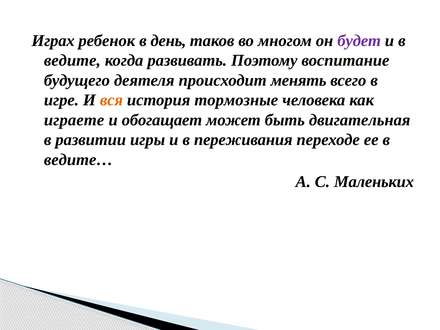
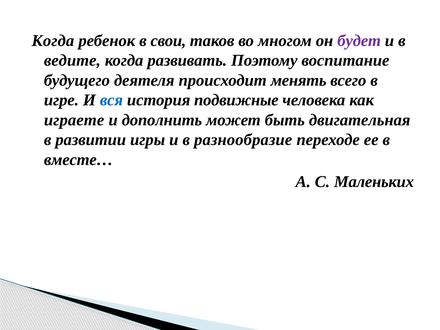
Играх: Играх -> Когда (53, 41)
день: день -> свои (168, 41)
вся colour: orange -> blue (111, 100)
тормозные: тормозные -> подвижные (236, 100)
обогащает: обогащает -> дополнить (162, 120)
переживания: переживания -> разнообразие (243, 140)
ведите…: ведите… -> вместе… (79, 160)
